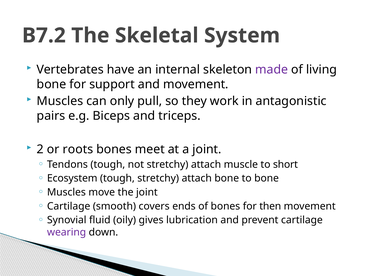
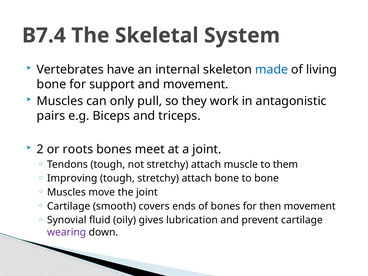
B7.2: B7.2 -> B7.4 (44, 36)
made colour: purple -> blue (272, 70)
short: short -> them (285, 164)
Ecosystem: Ecosystem -> Improving (72, 178)
